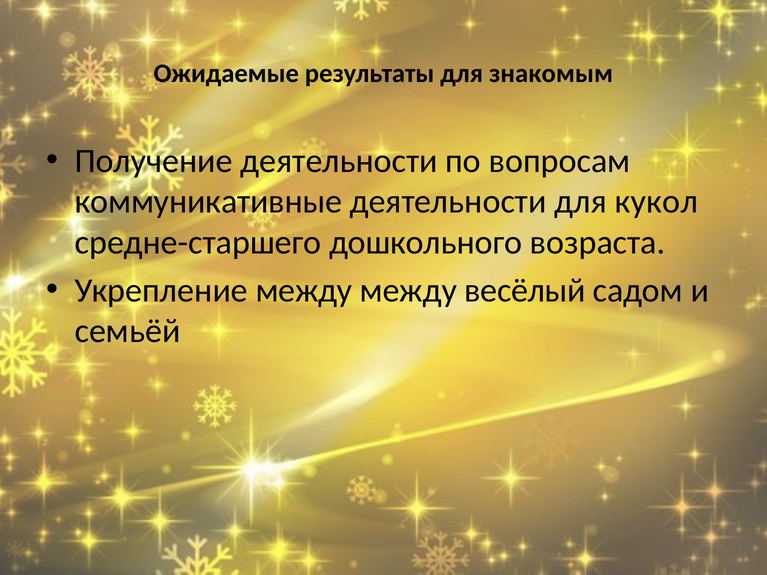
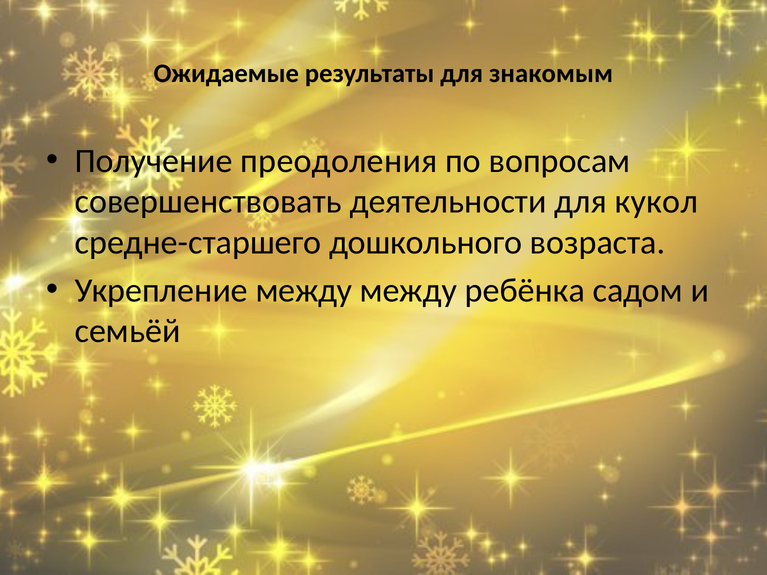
Получение деятельности: деятельности -> преодоления (339, 161)
коммуникативные: коммуникативные -> совершенствовать (208, 202)
весёлый: весёлый -> ребёнка (525, 290)
